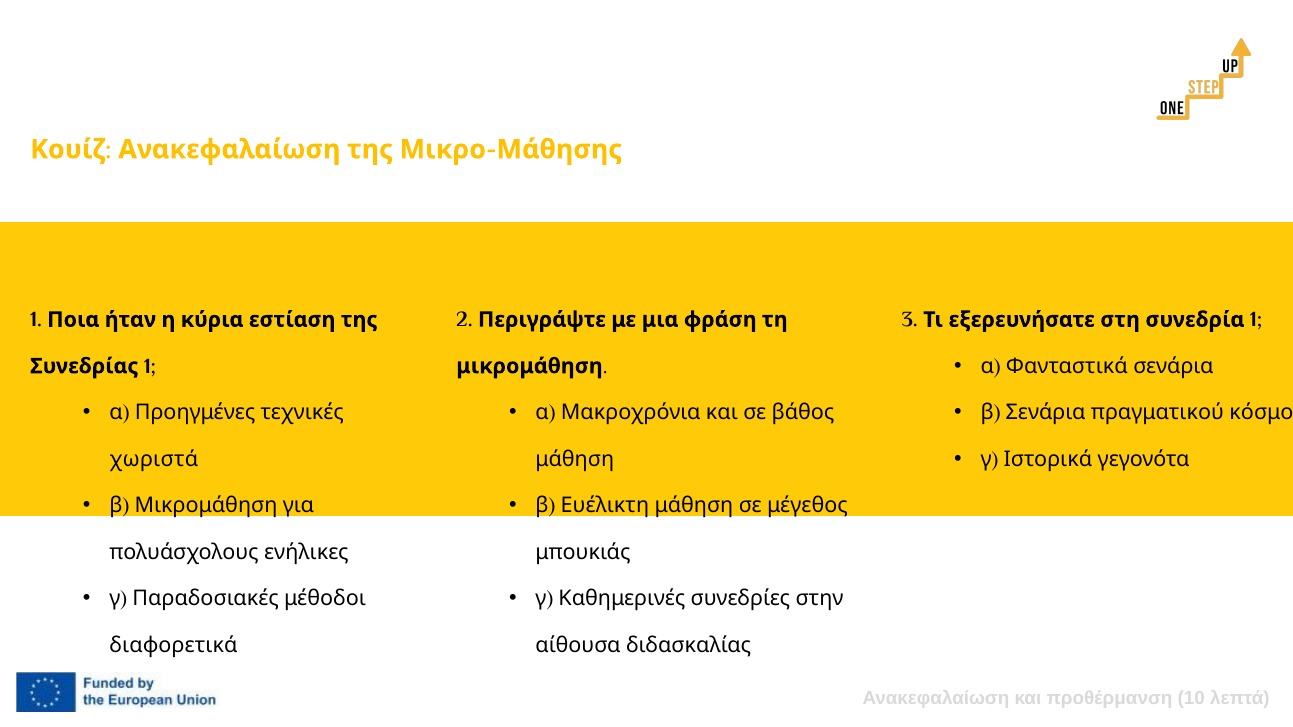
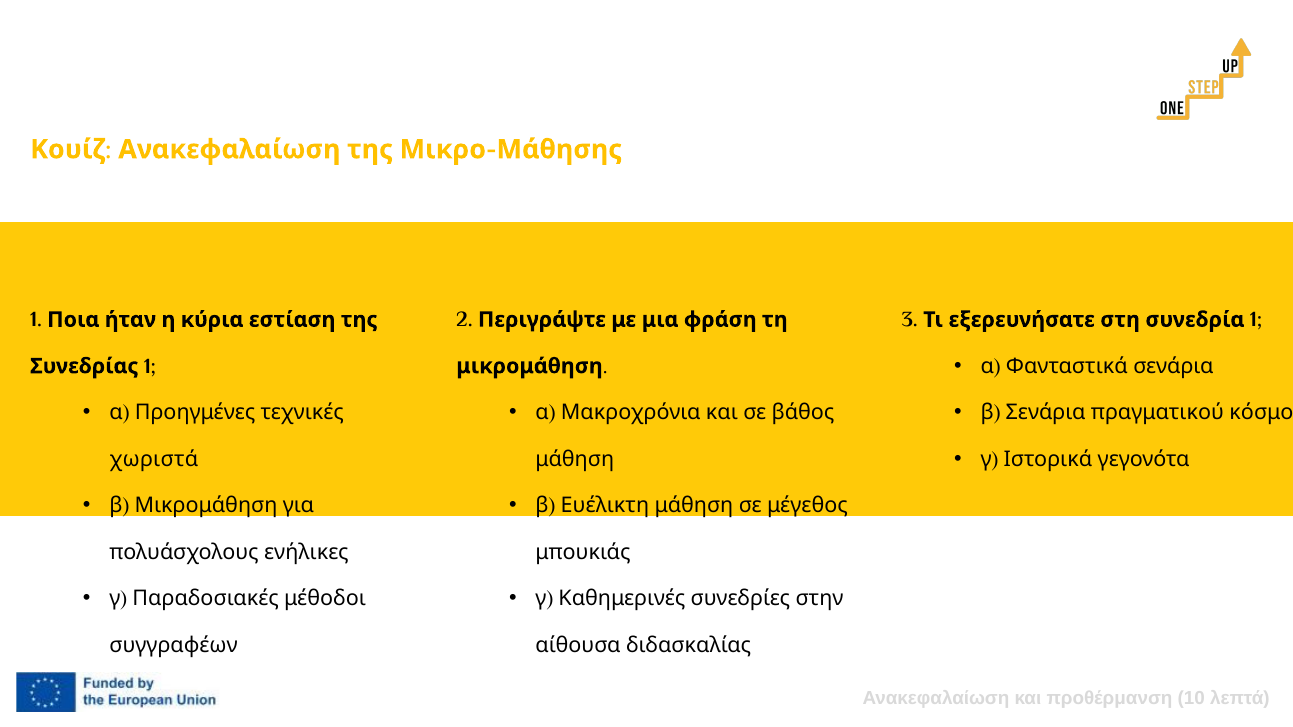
διαφορετικά: διαφορετικά -> συγγραφέων (174, 645)
